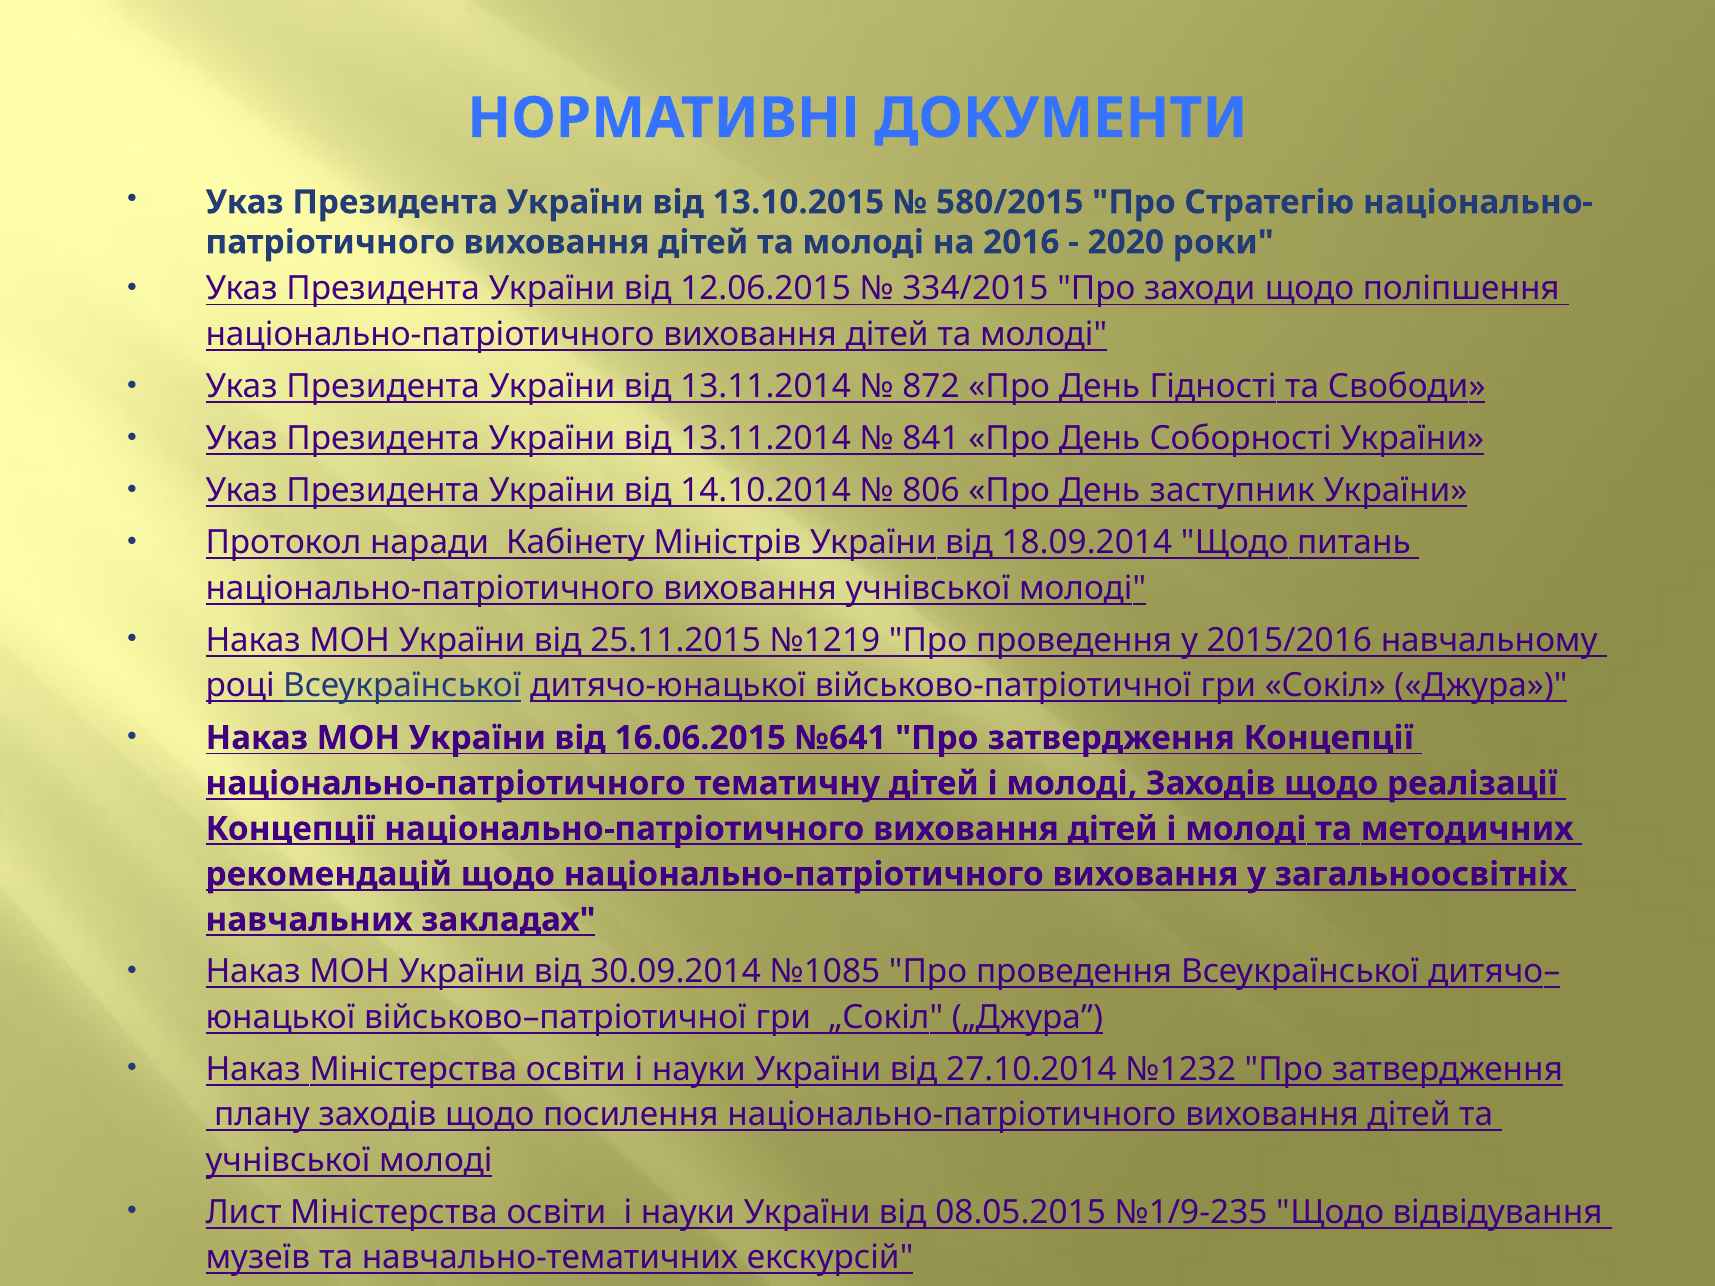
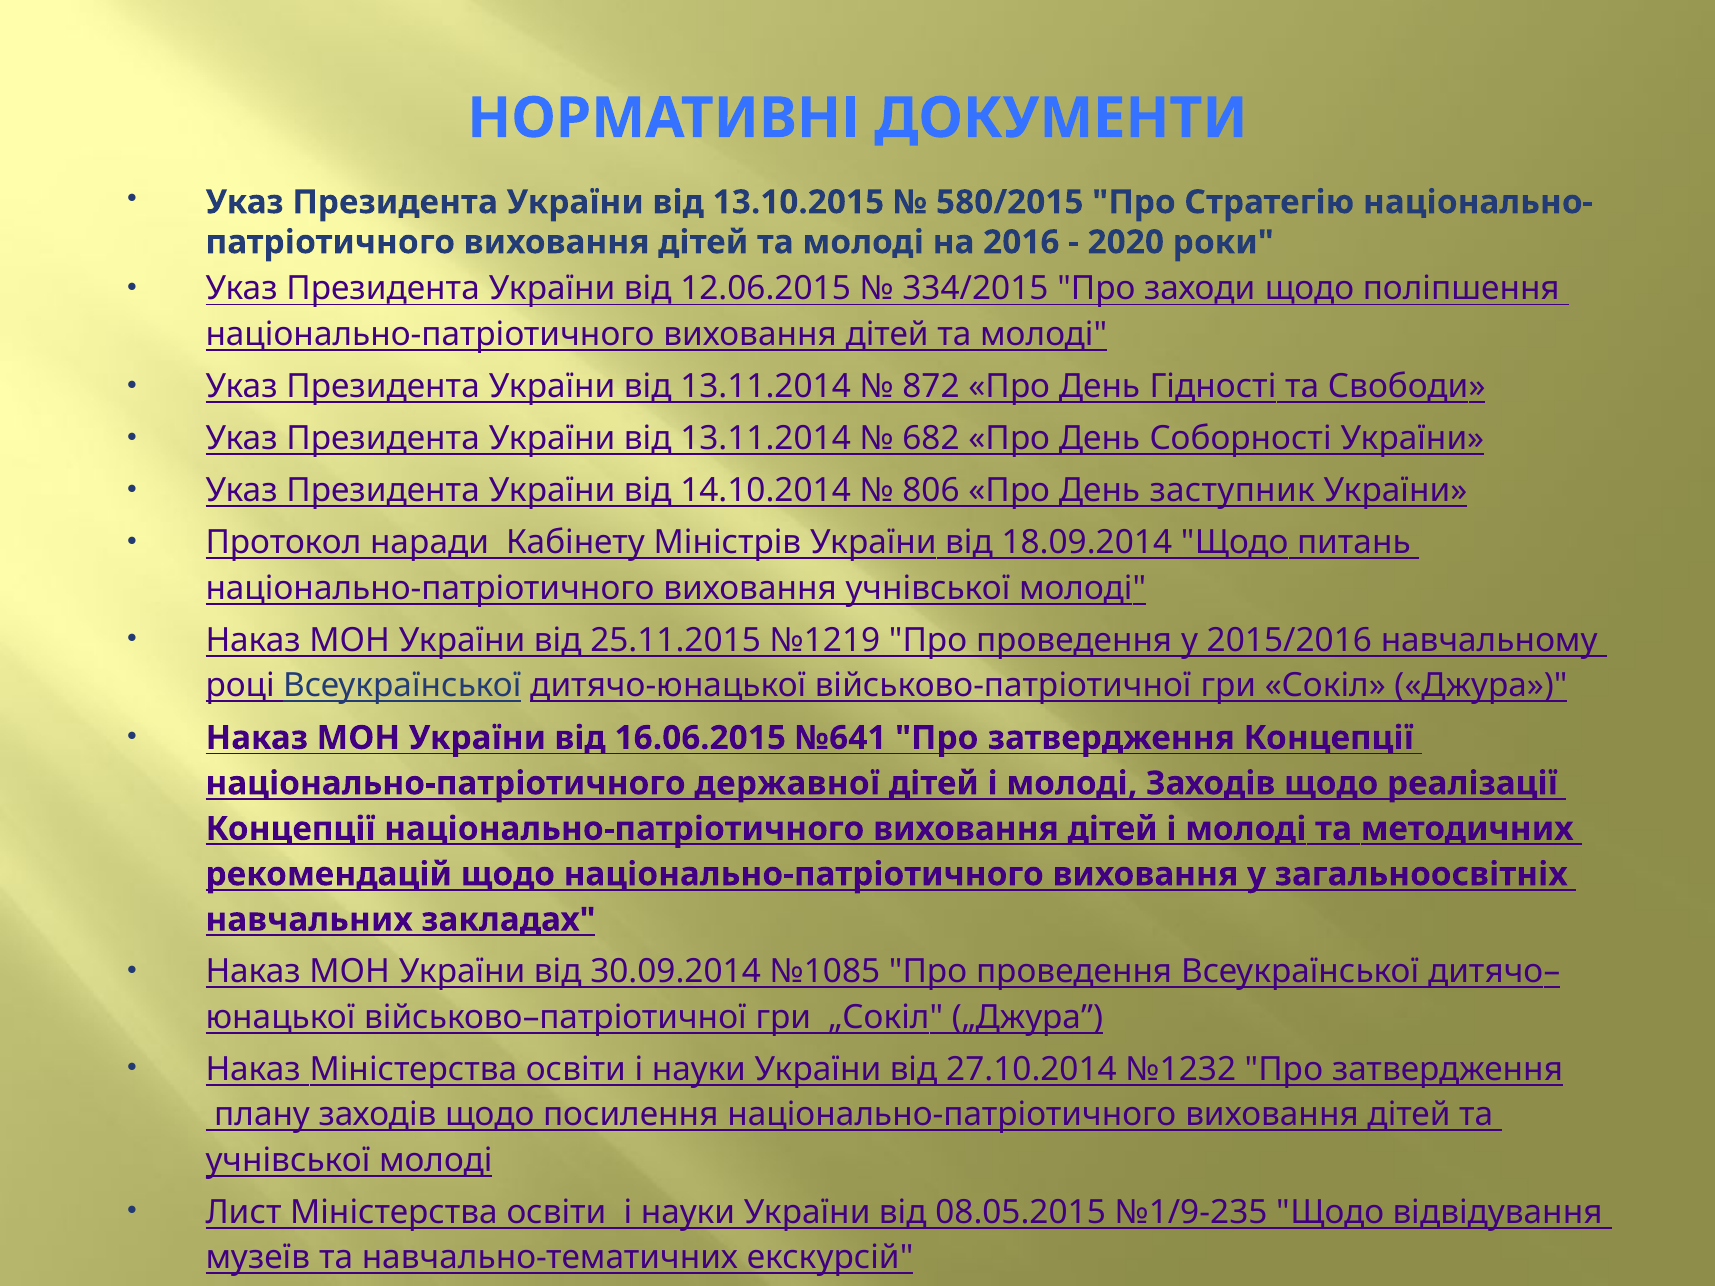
841: 841 -> 682 (931, 439)
тематичну: тематичну -> державної (787, 784)
